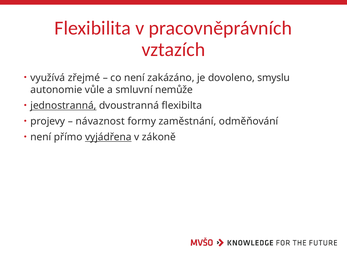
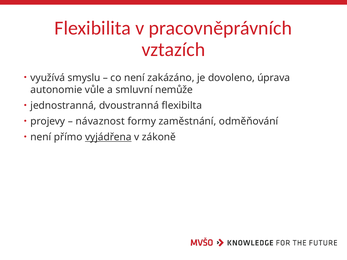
zřejmé: zřejmé -> smyslu (84, 78)
smyslu: smyslu -> úprava (274, 78)
jednostranná underline: present -> none (63, 106)
